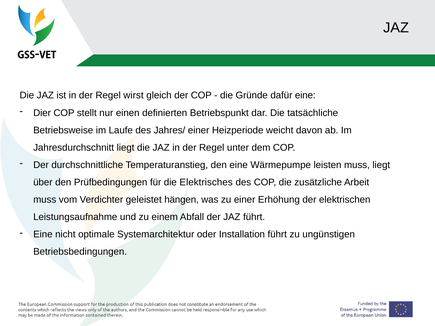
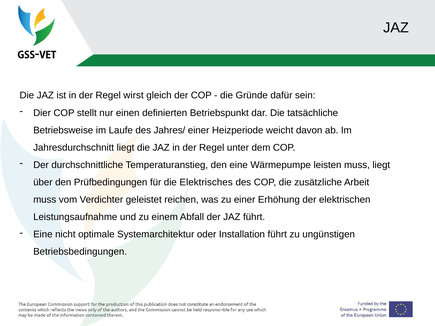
dafür eine: eine -> sein (305, 96)
hängen: hängen -> reichen (181, 200)
